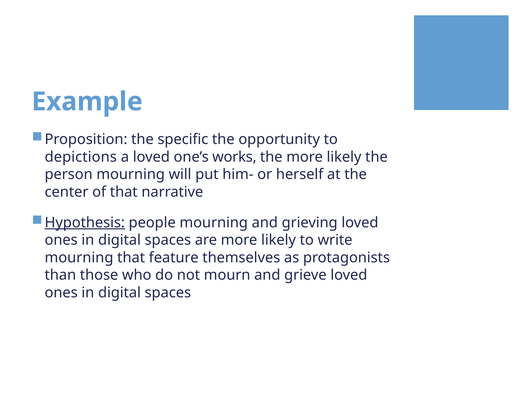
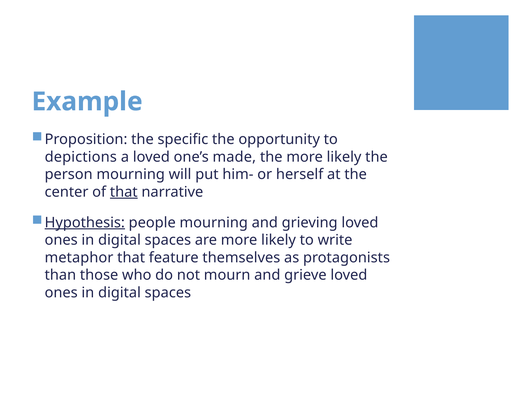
works: works -> made (234, 157)
that underline: none -> present (124, 192)
mourning: mourning -> metaphor (79, 257)
